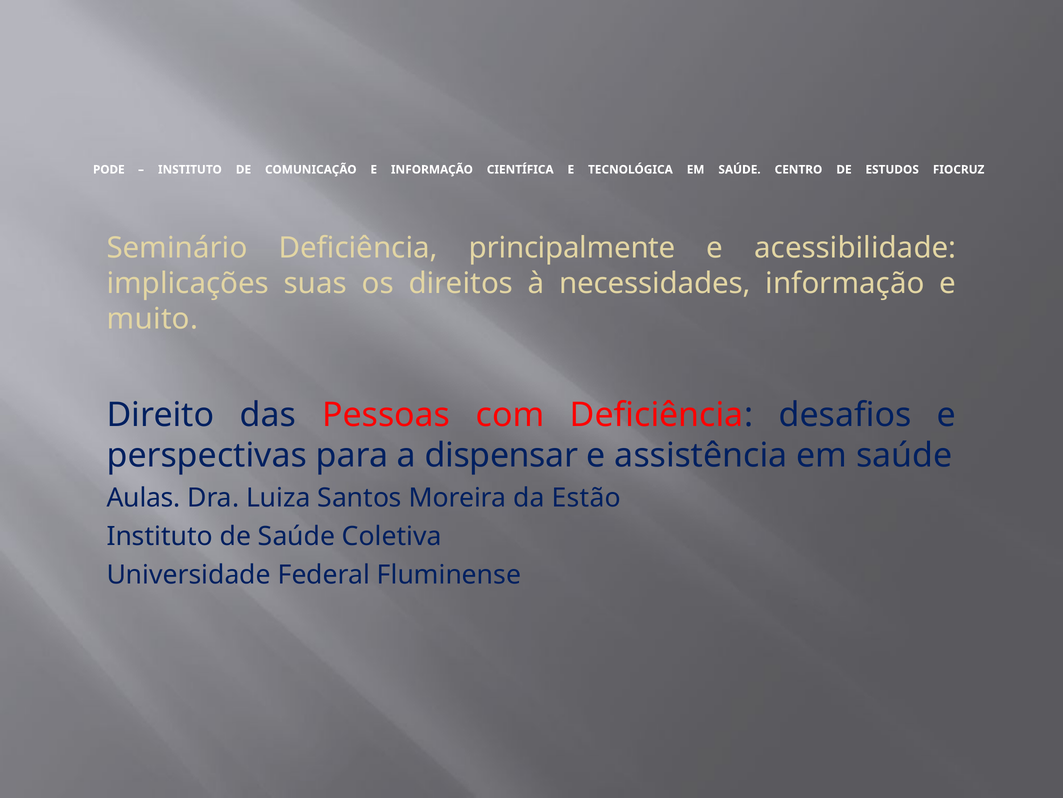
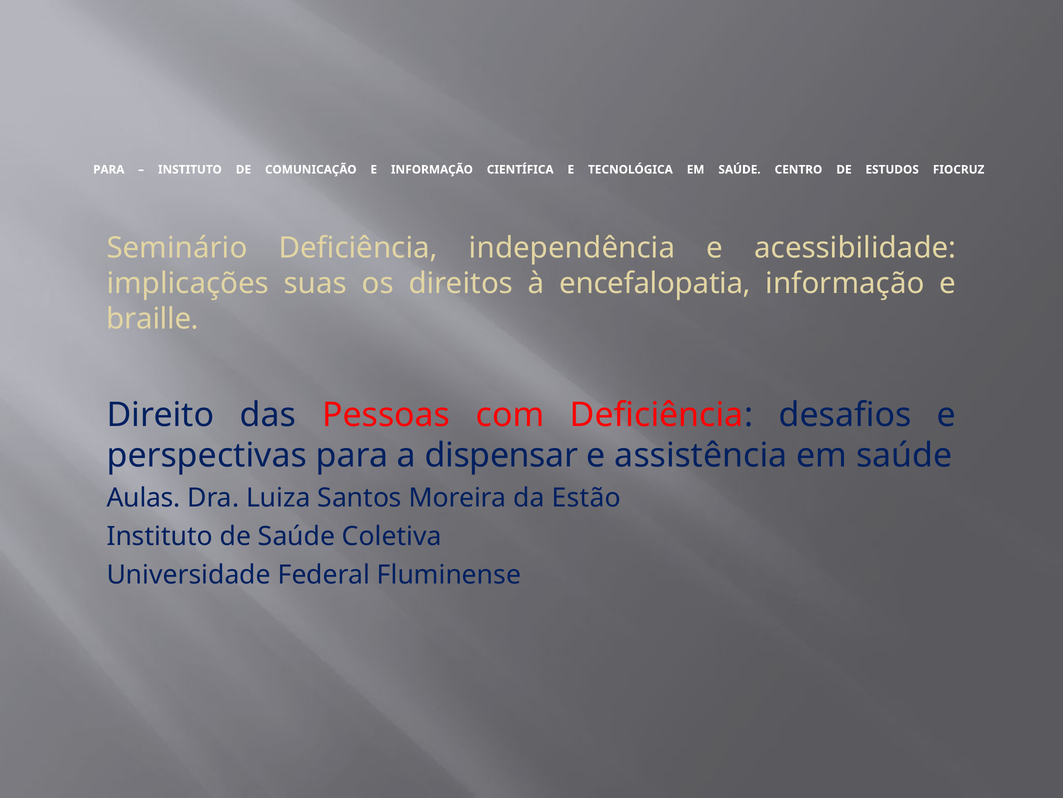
PODE: PODE -> PARA (109, 169)
principalmente: principalmente -> independência (572, 248)
necessidades: necessidades -> encefalopatia (655, 283)
muito: muito -> braille (153, 319)
